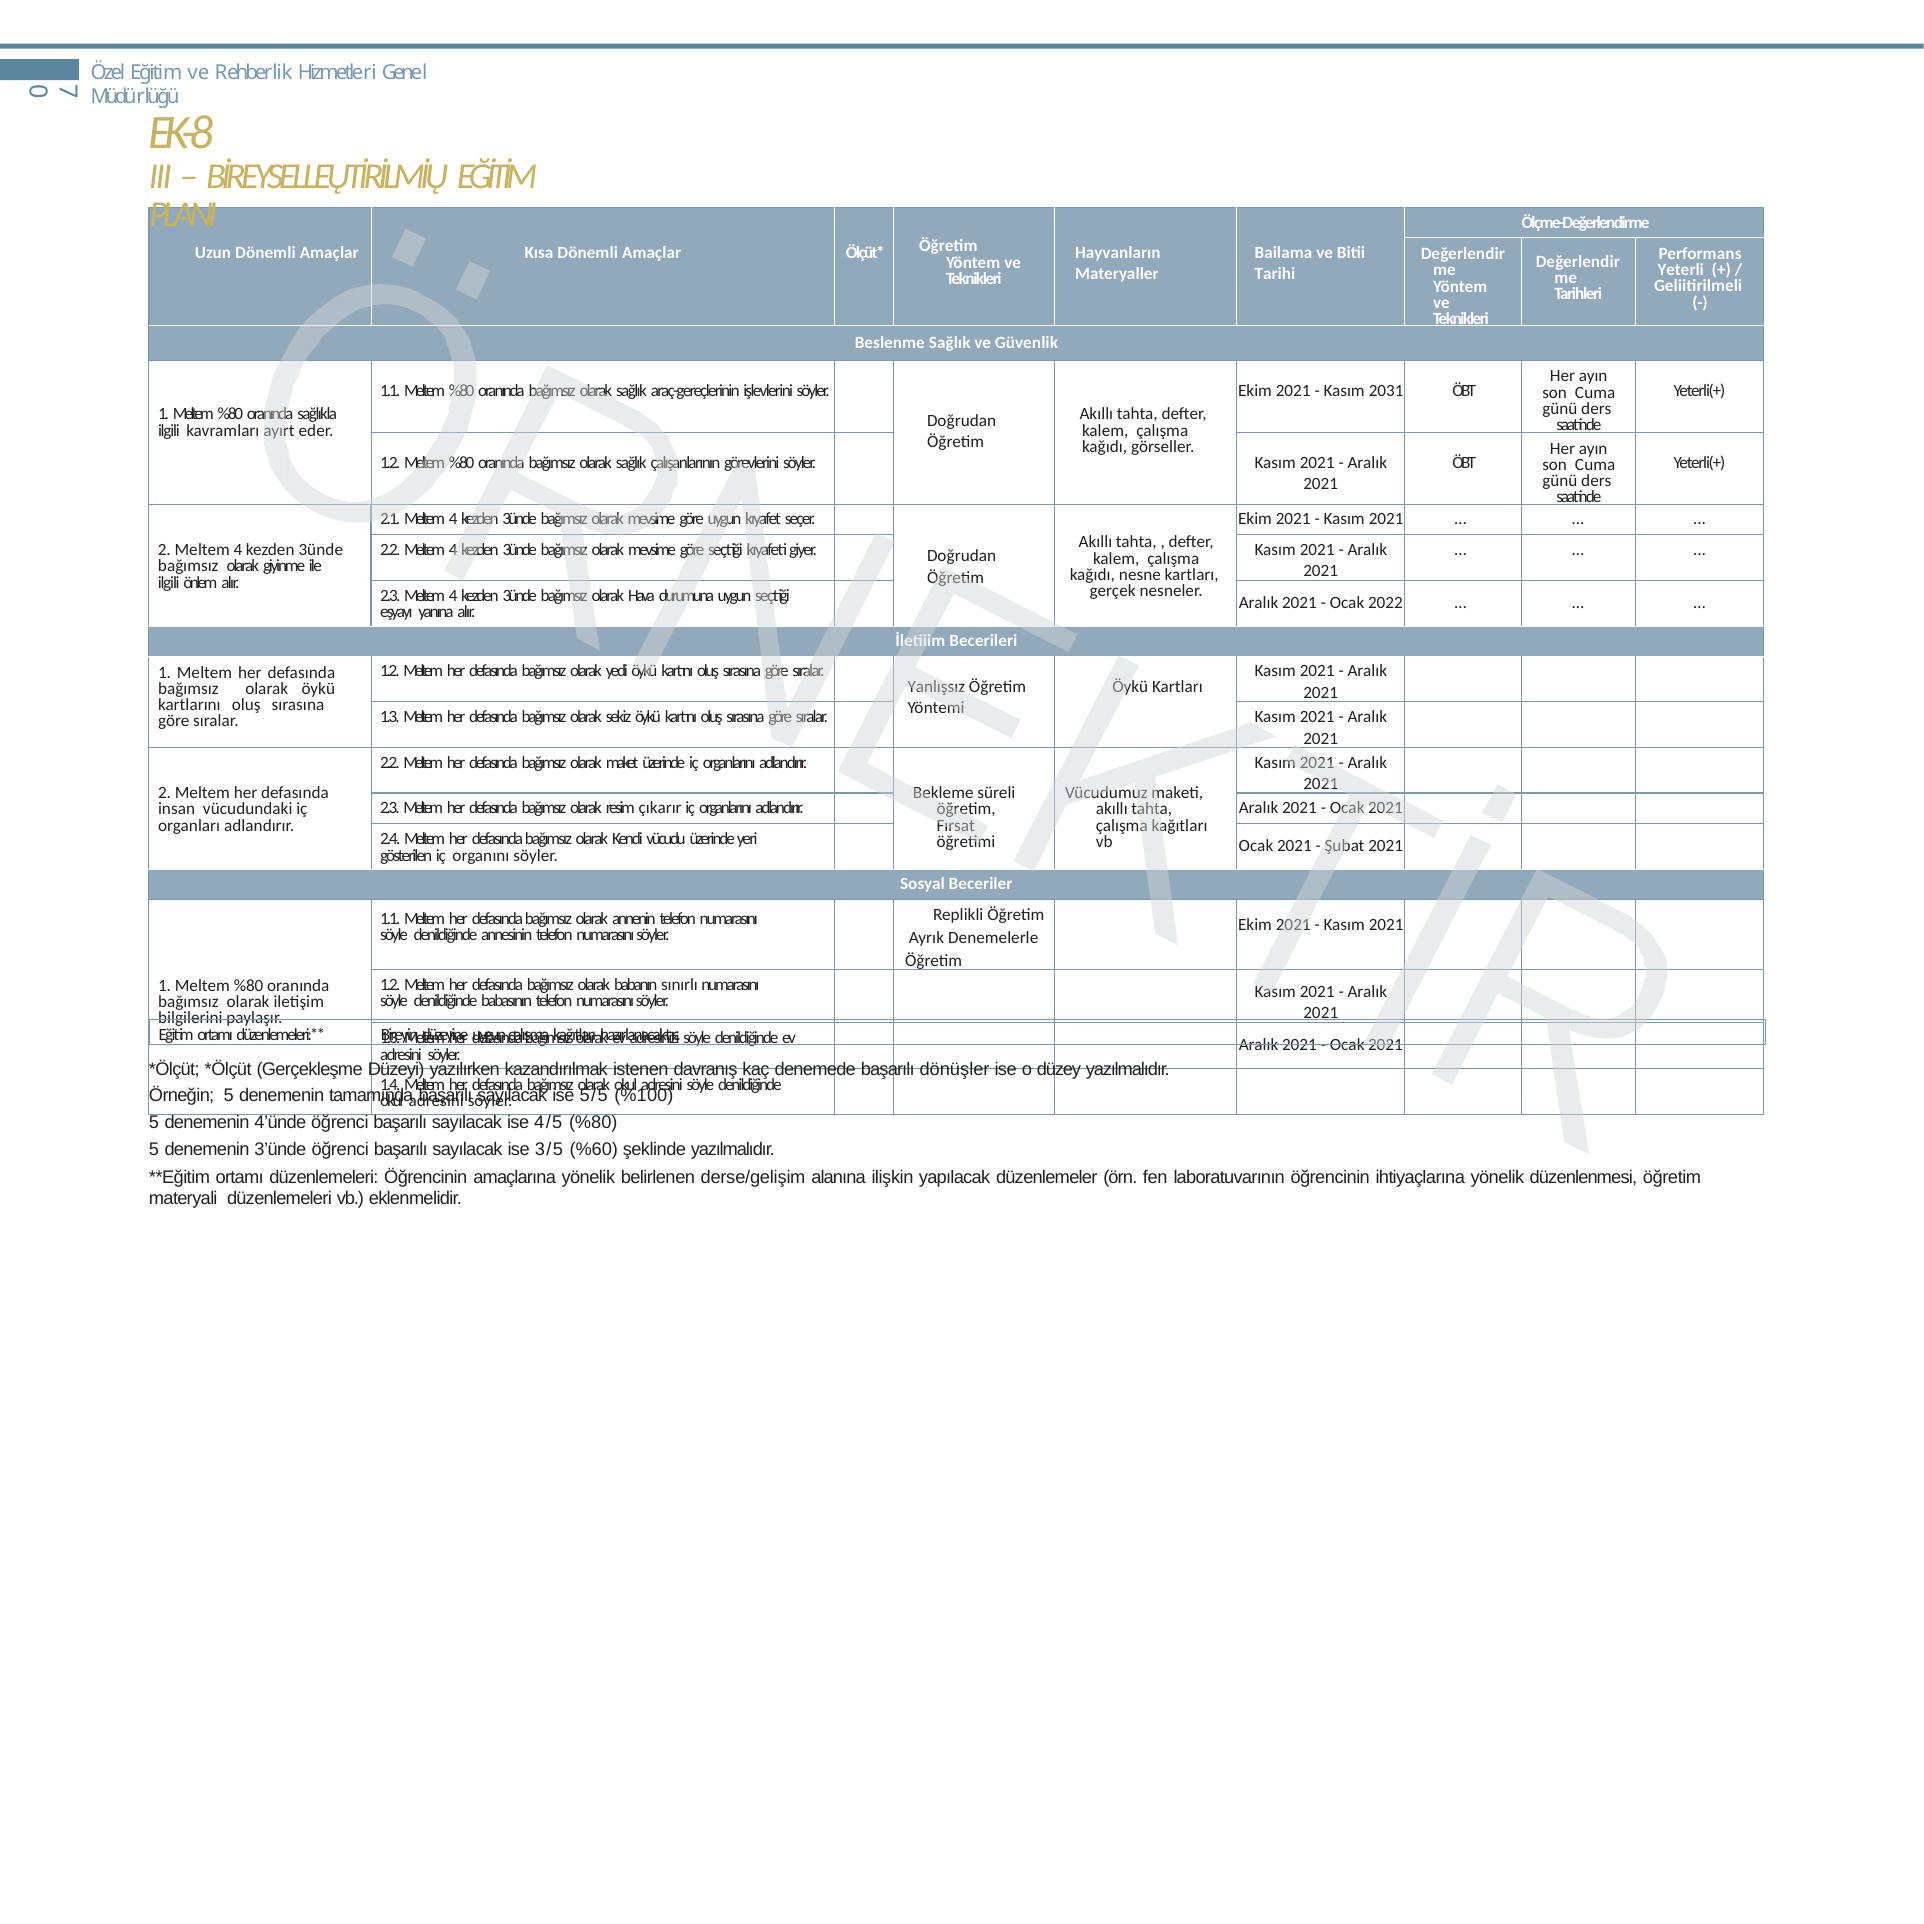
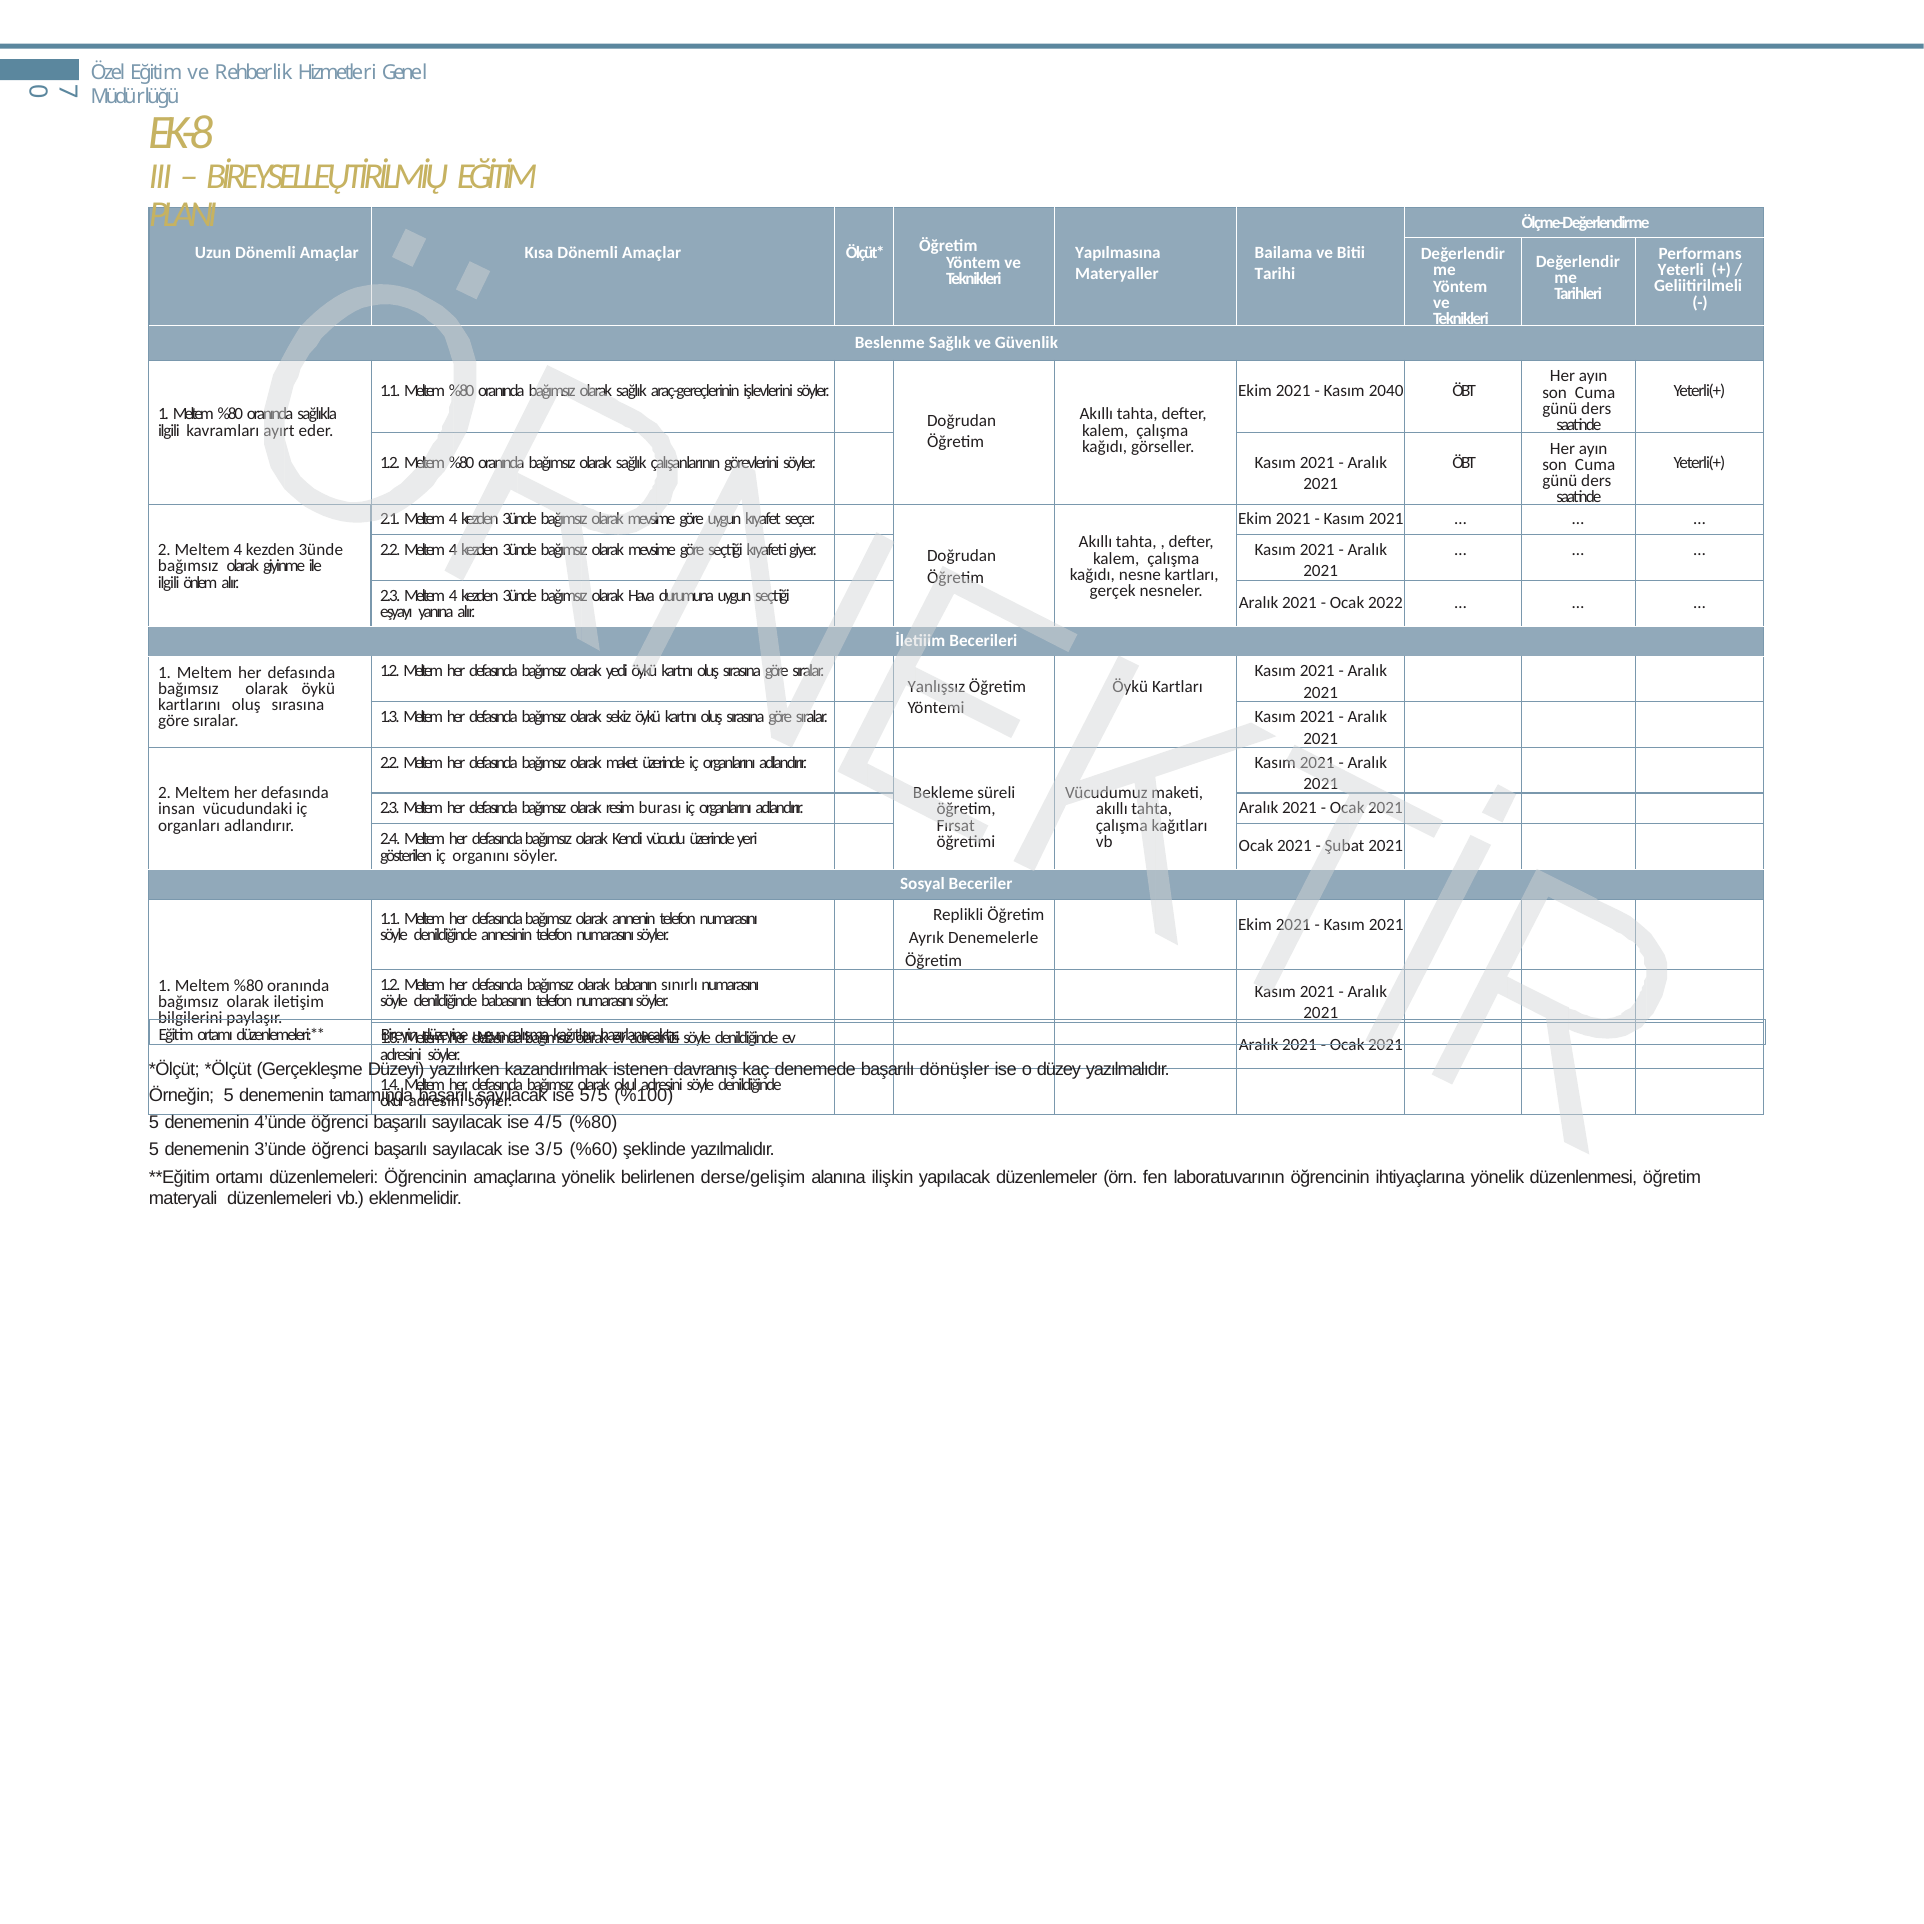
Hayvanların: Hayvanların -> Yapılmasına (1118, 253)
2031: 2031 -> 2040 (1386, 391)
çıkarır: çıkarır -> burası (660, 808)
